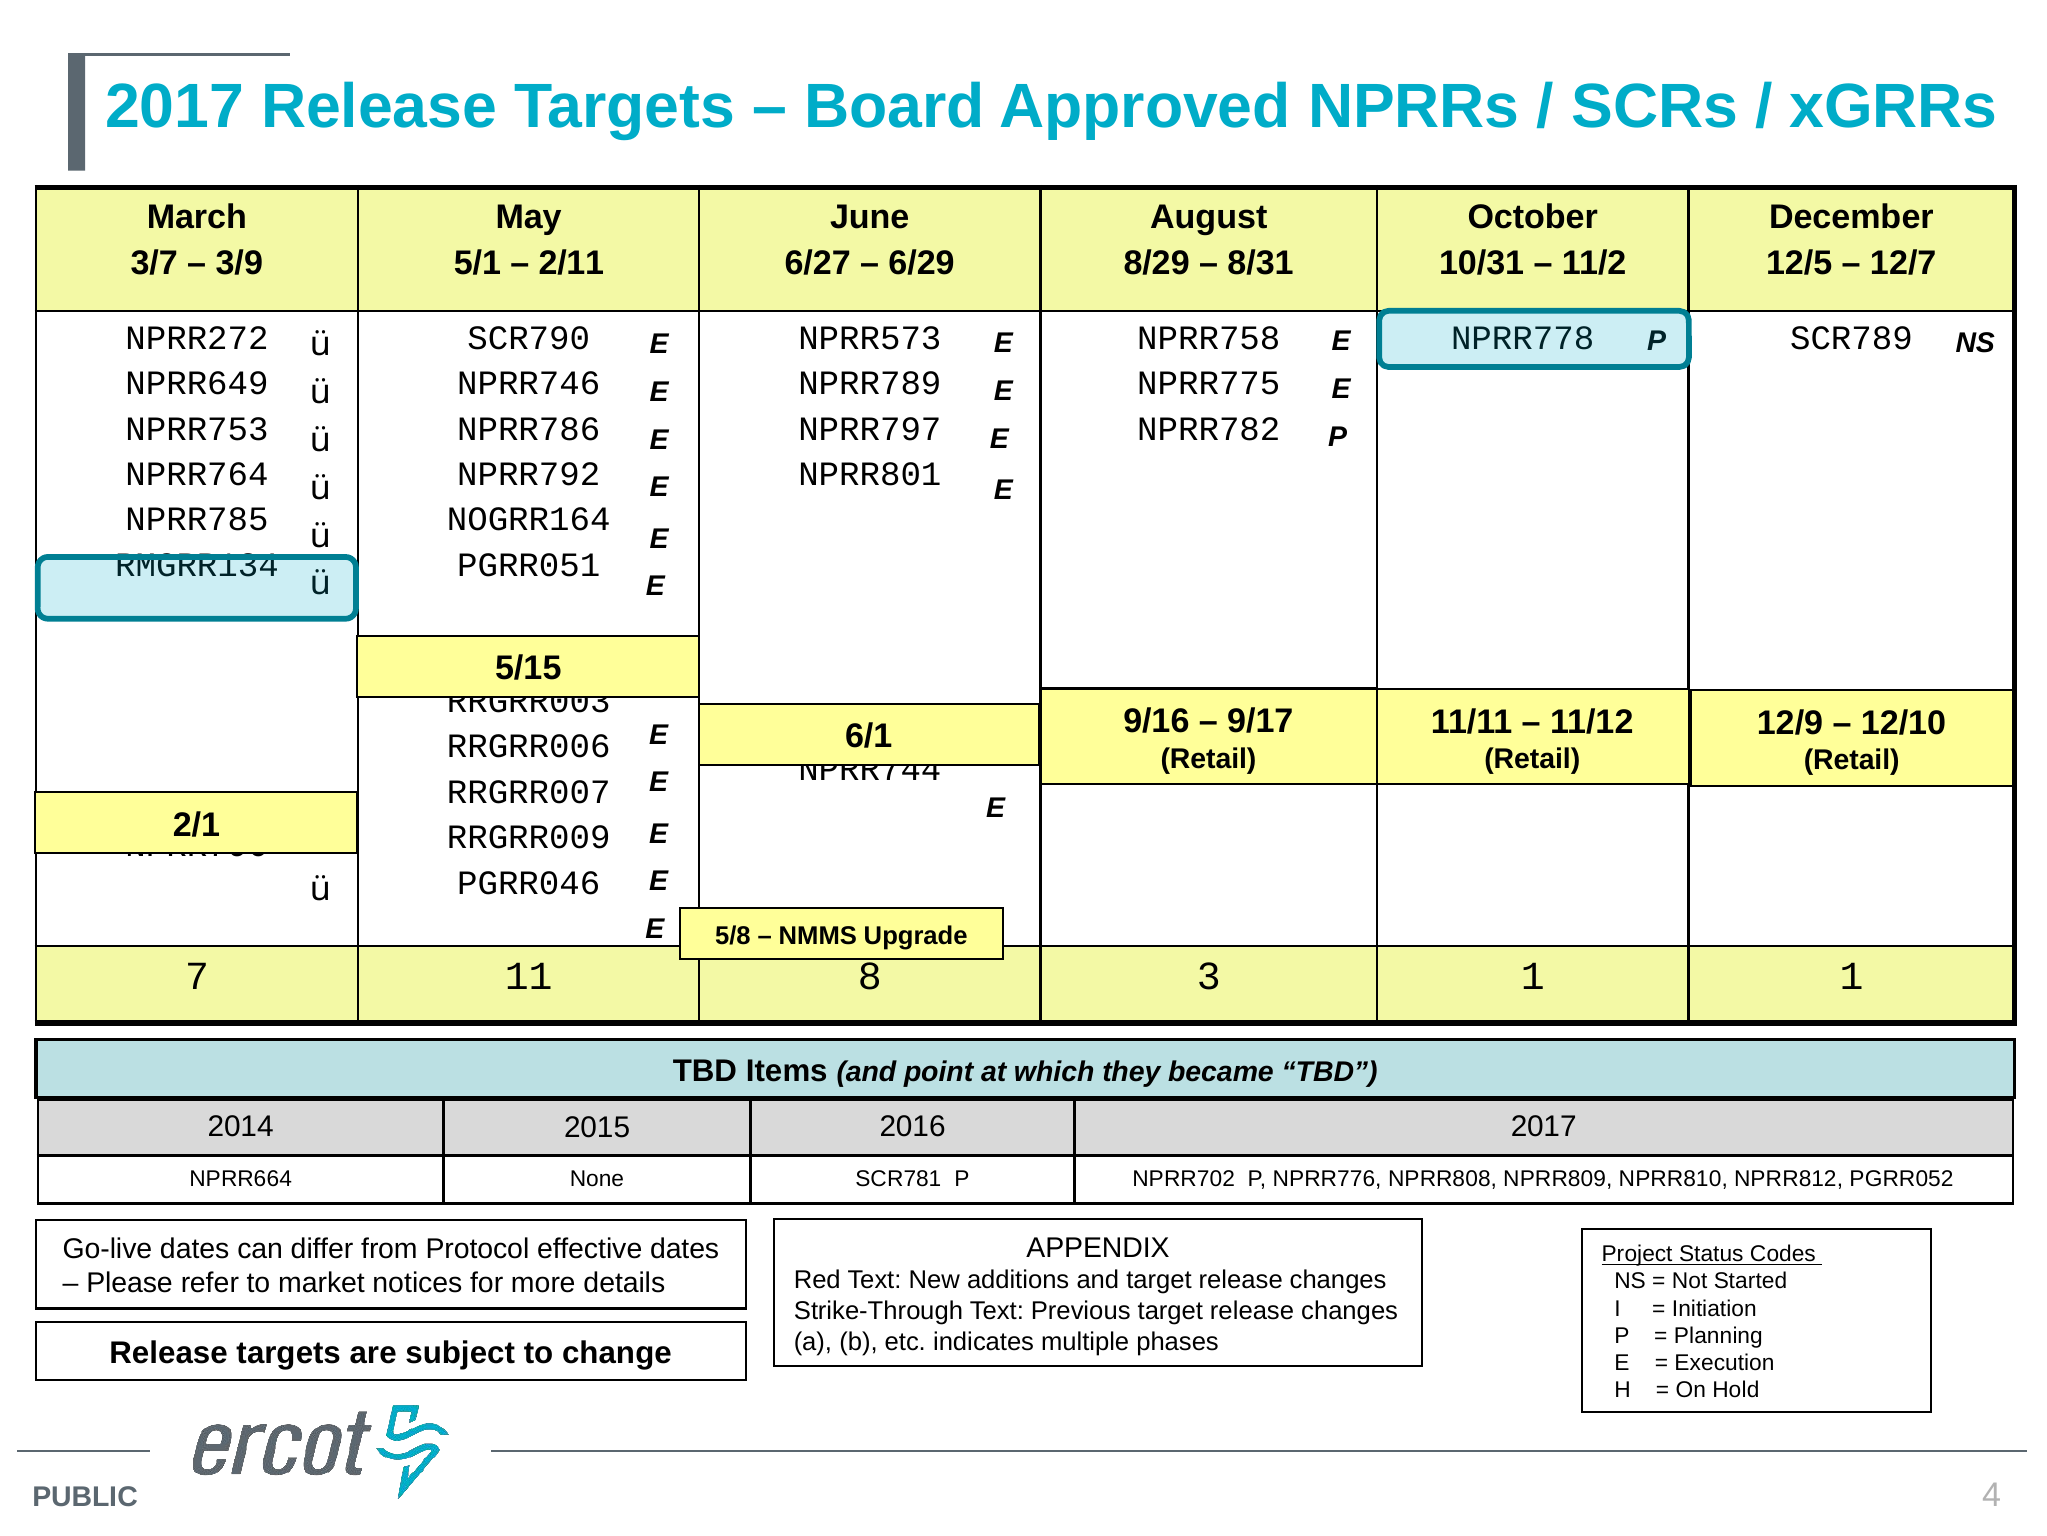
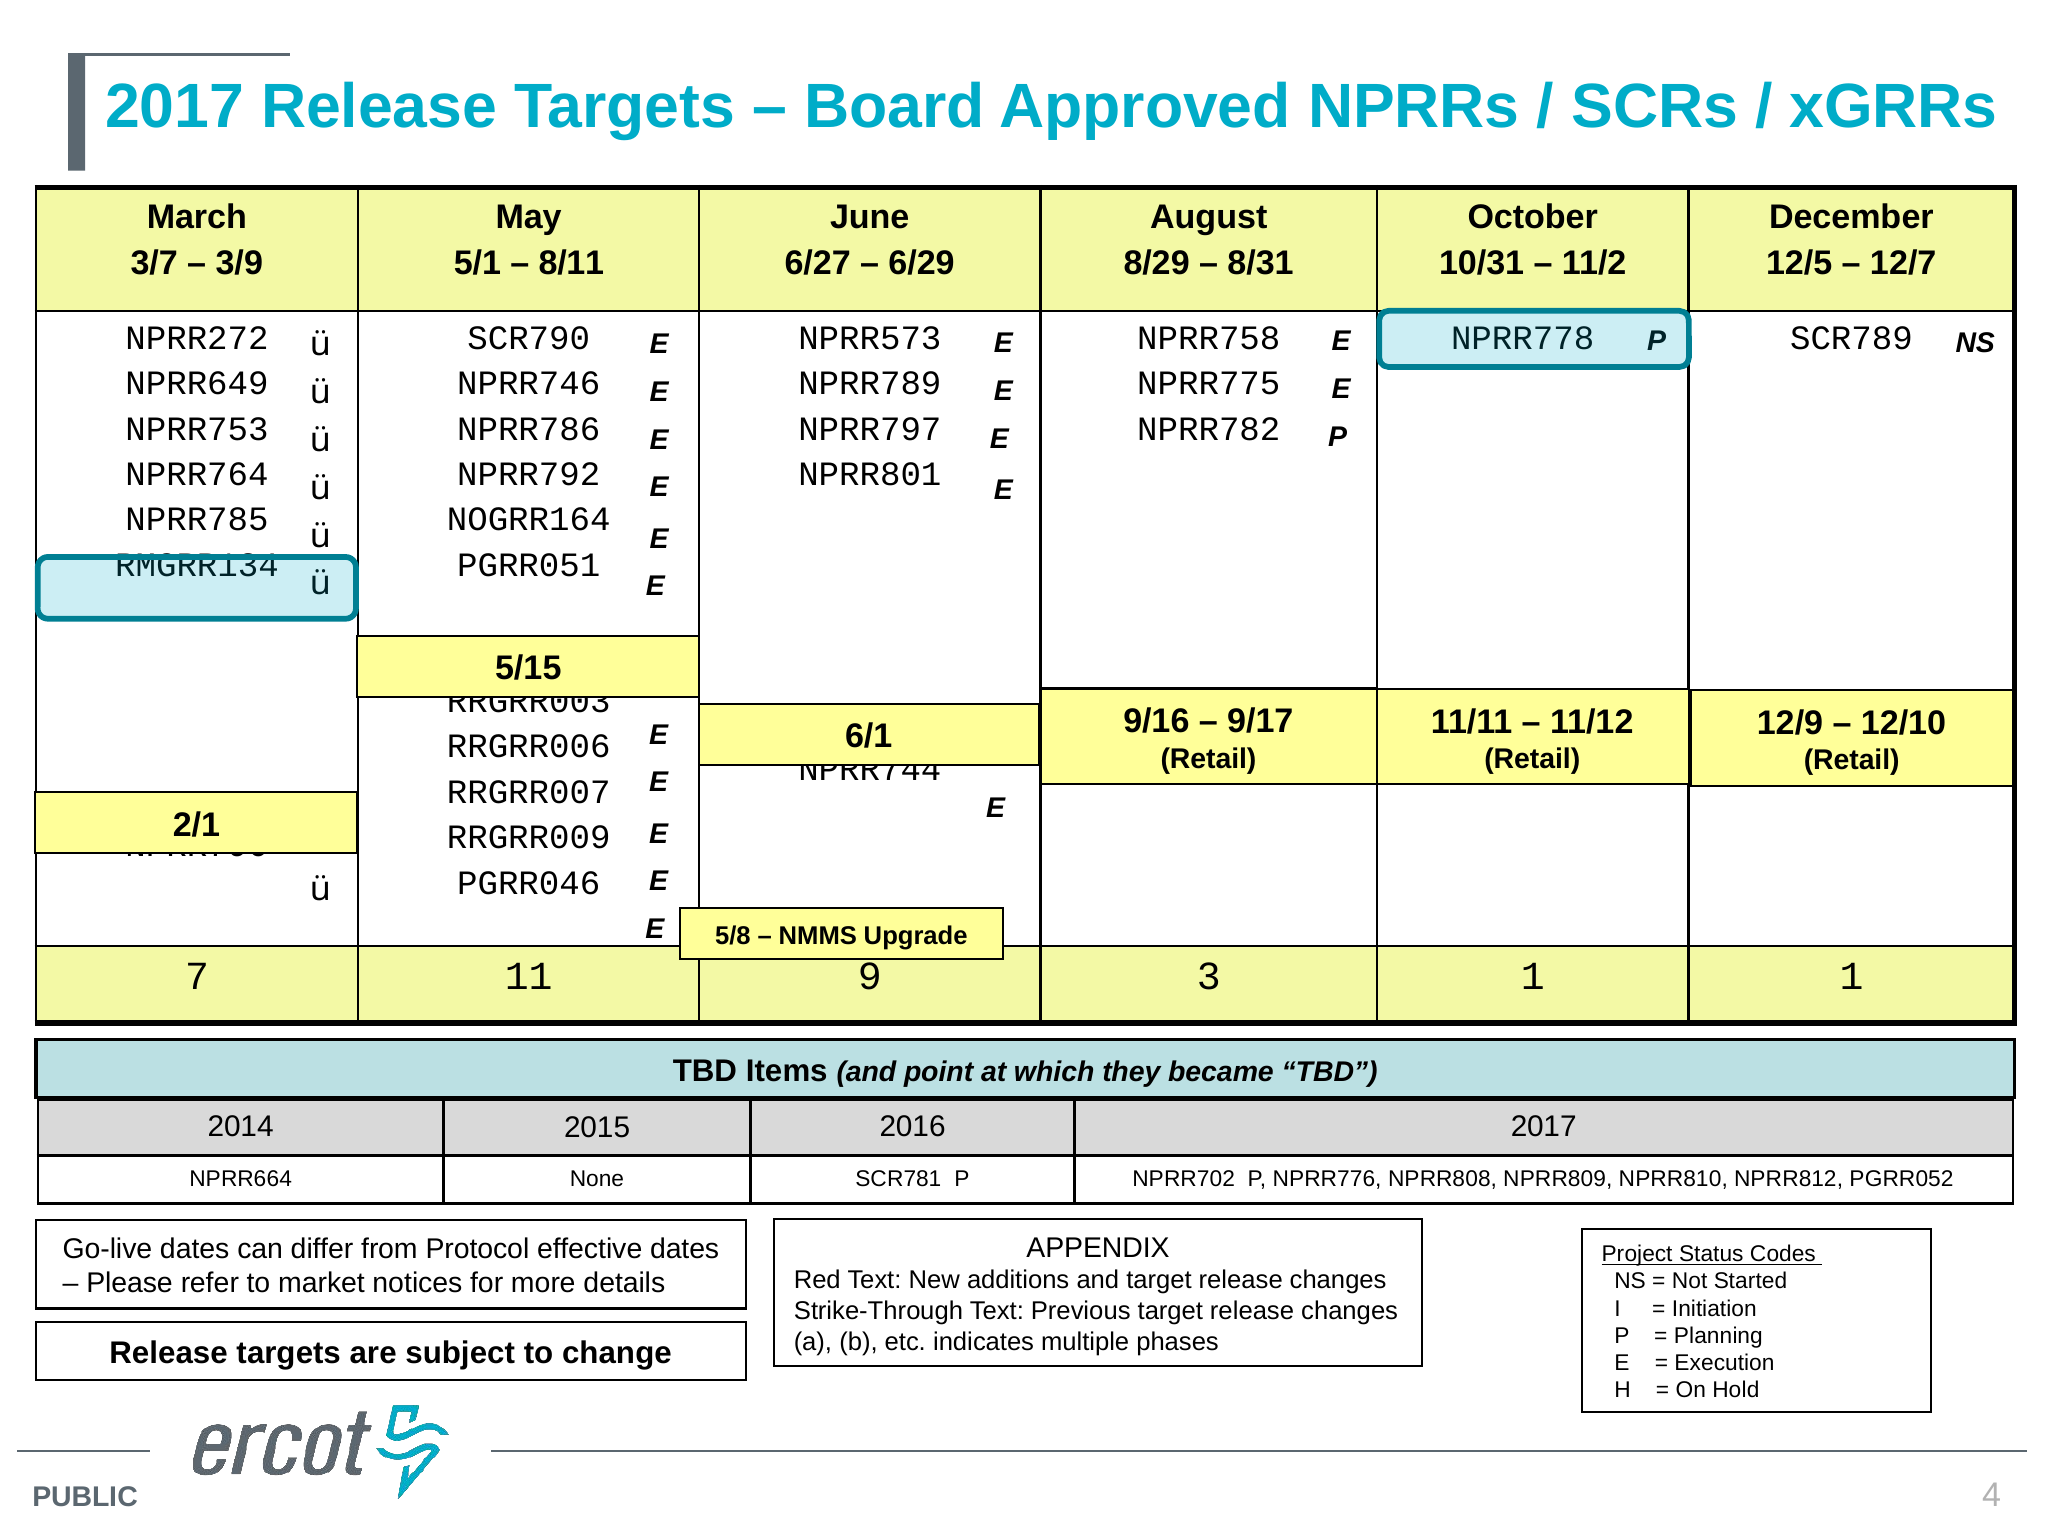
2/11: 2/11 -> 8/11 (571, 263)
8: 8 -> 9 (870, 976)
